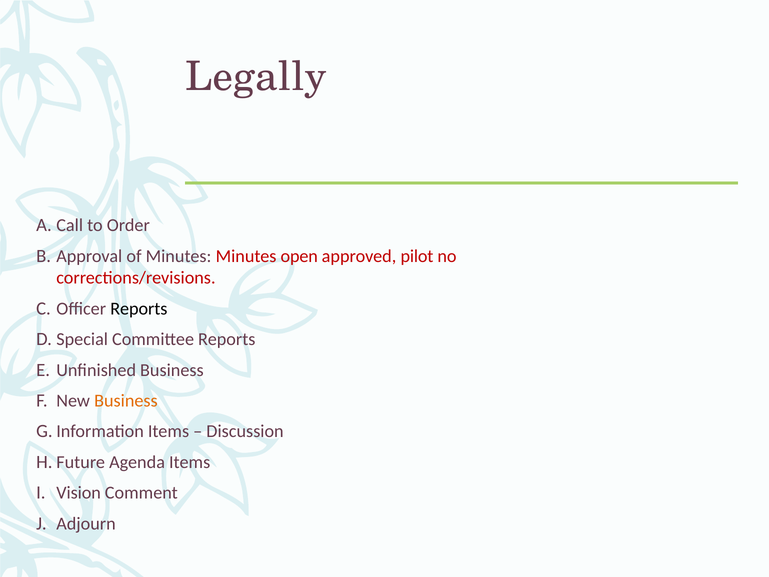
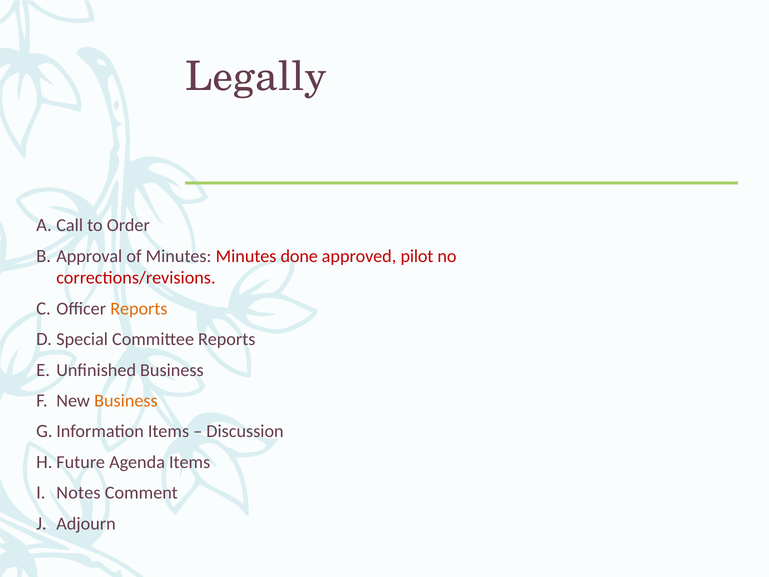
open: open -> done (299, 256)
Reports colour: black -> orange (139, 308)
Vision: Vision -> Notes (78, 493)
